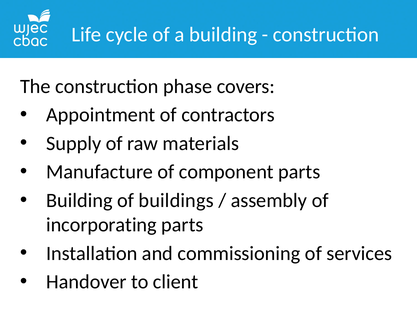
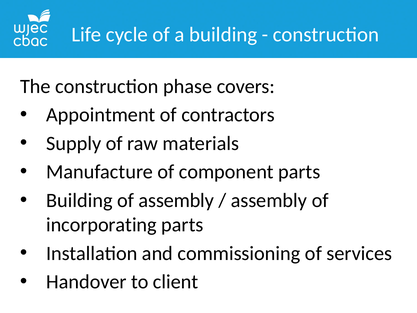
of buildings: buildings -> assembly (176, 200)
